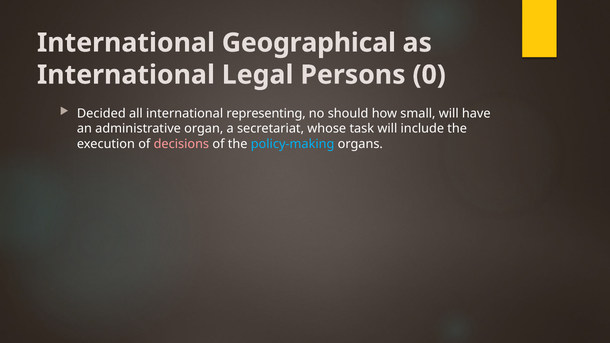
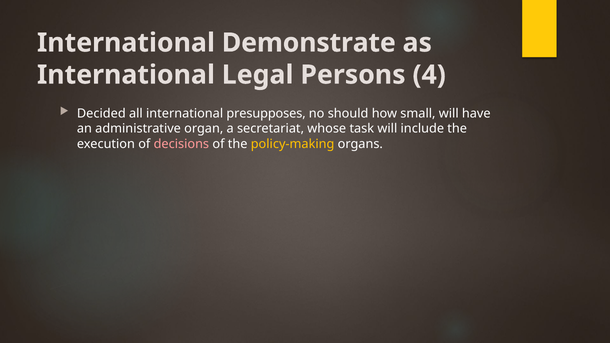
Geographical: Geographical -> Demonstrate (309, 43)
0: 0 -> 4 (429, 75)
representing: representing -> presupposes (266, 114)
policy-making colour: light blue -> yellow (293, 144)
